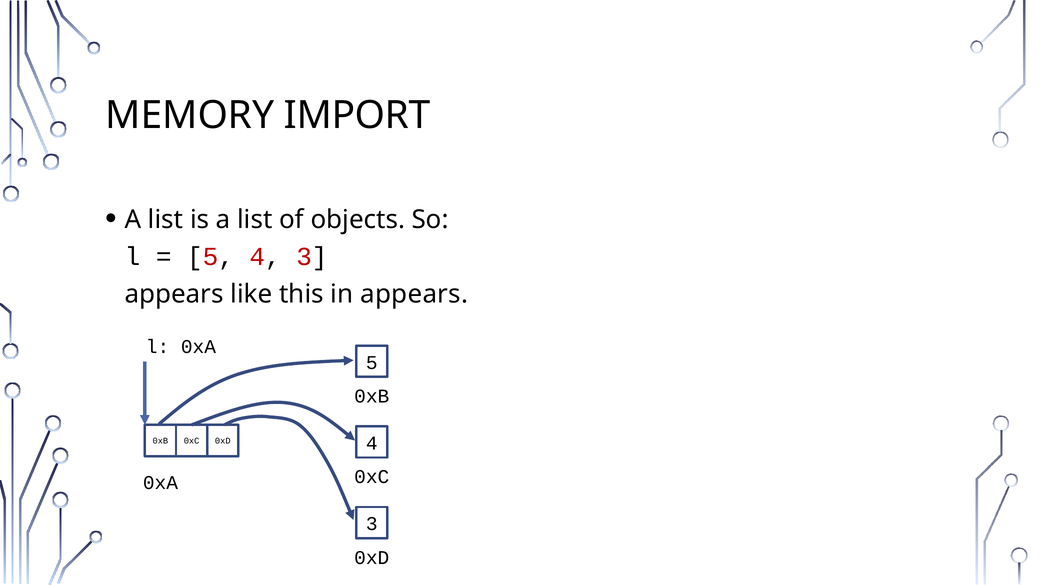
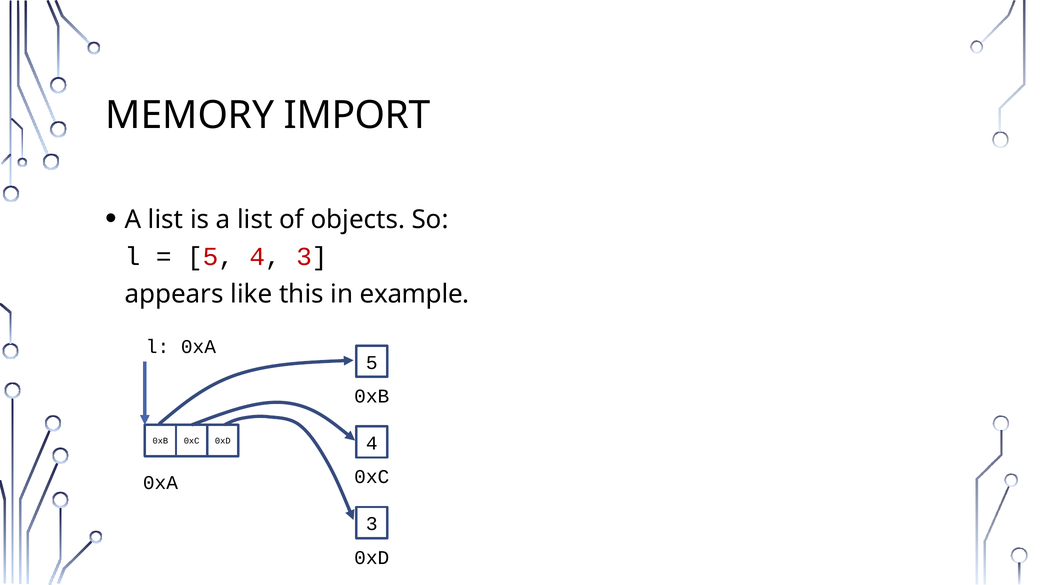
in appears: appears -> example (415, 294)
